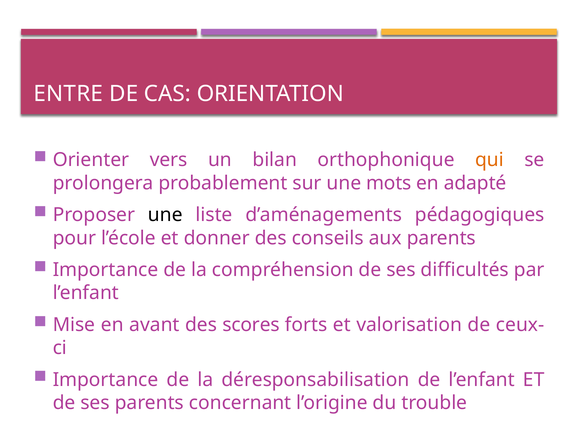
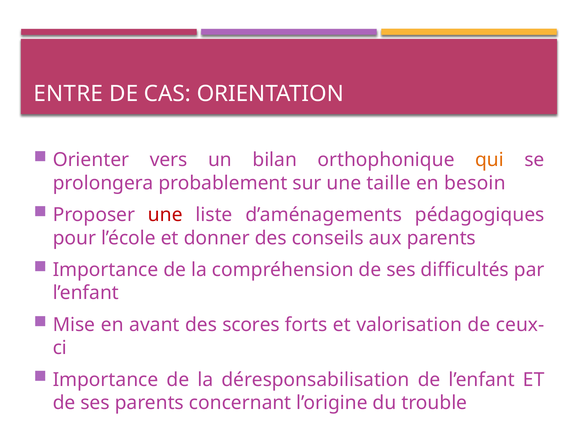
mots: mots -> taille (389, 183)
adapté: adapté -> besoin (475, 183)
une colour: black -> red (165, 215)
